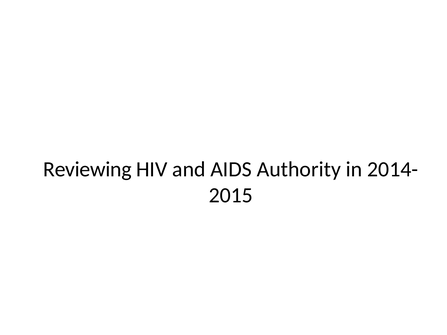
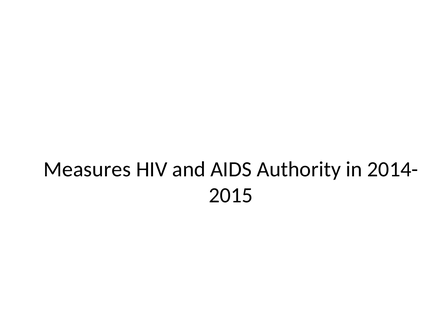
Reviewing: Reviewing -> Measures (87, 169)
